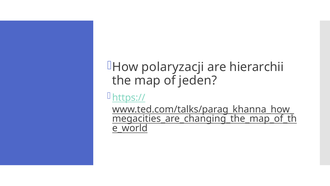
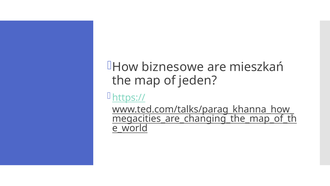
polaryzacji: polaryzacji -> biznesowe (173, 67)
hierarchii: hierarchii -> mieszkań (257, 67)
